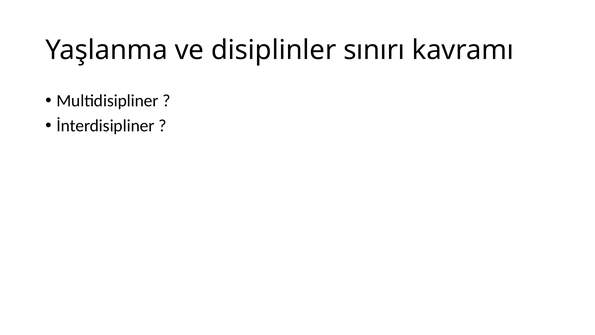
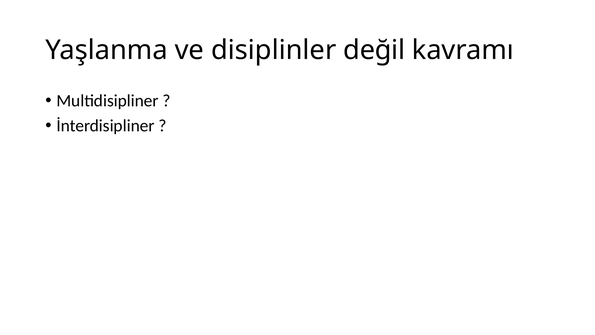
sınırı: sınırı -> değil (374, 50)
